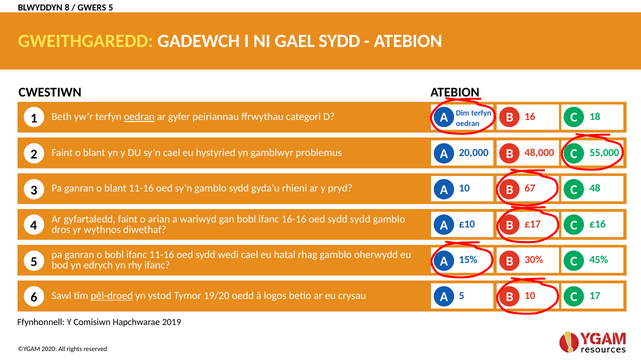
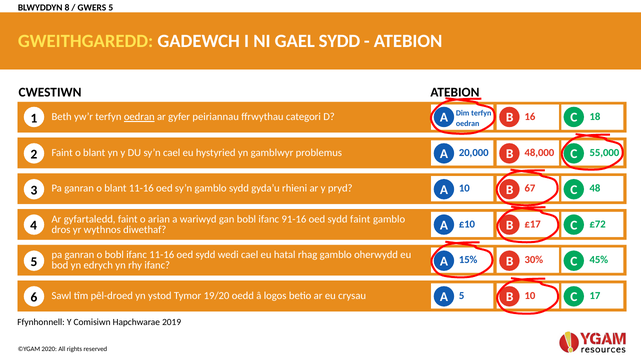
16-16: 16-16 -> 91-16 (294, 219)
sydd sydd: sydd -> faint (360, 219)
£16: £16 -> £72 (598, 225)
pêl-droed underline: present -> none (112, 296)
